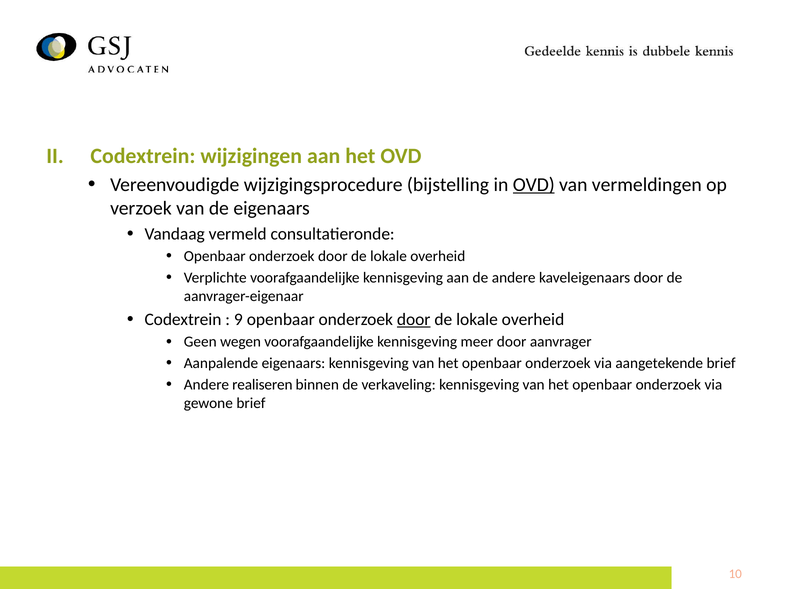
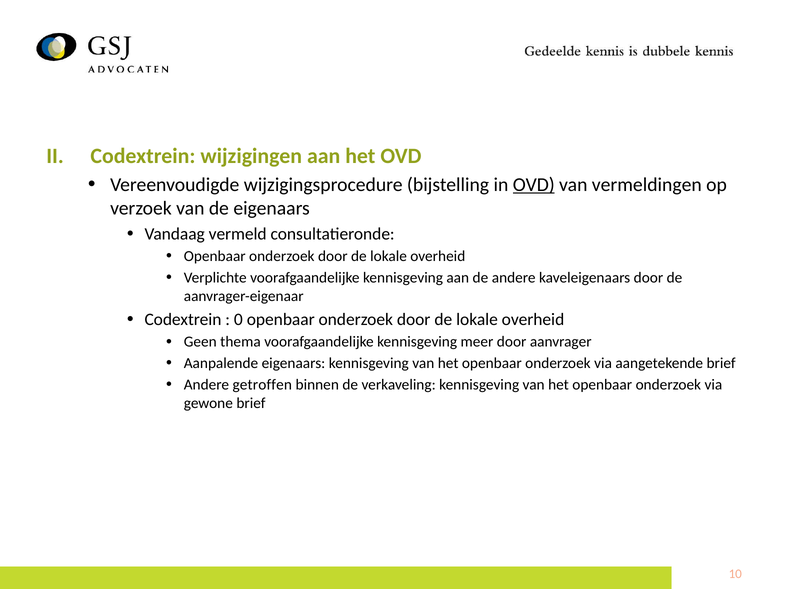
9: 9 -> 0 (238, 320)
door underline: present -> none (414, 320)
wegen: wegen -> thema (240, 342)
realiseren: realiseren -> getroffen (262, 385)
